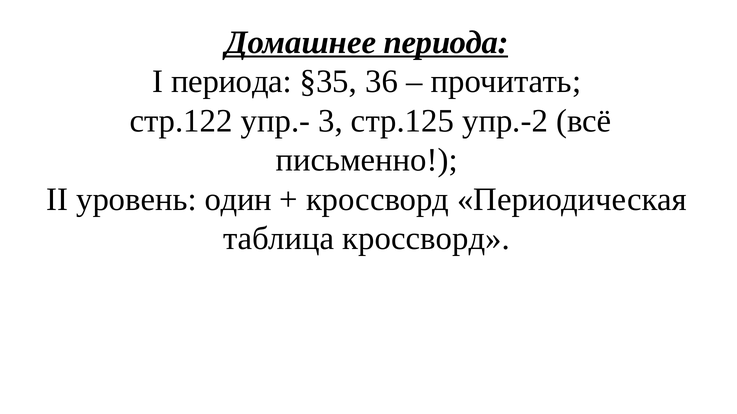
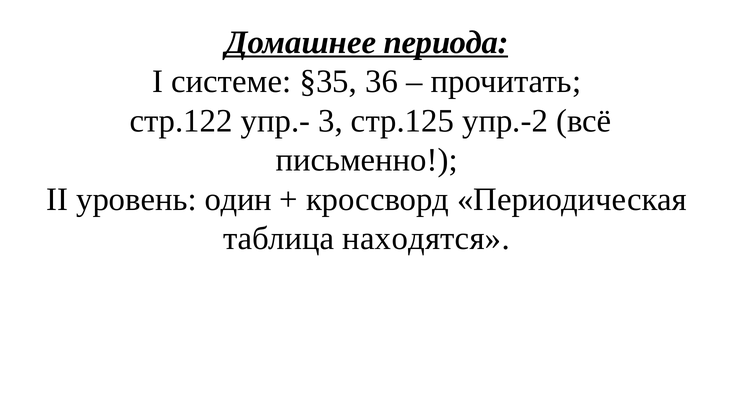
I периода: периода -> системе (231, 82)
таблица кроссворд: кроссворд -> находятся (426, 239)
